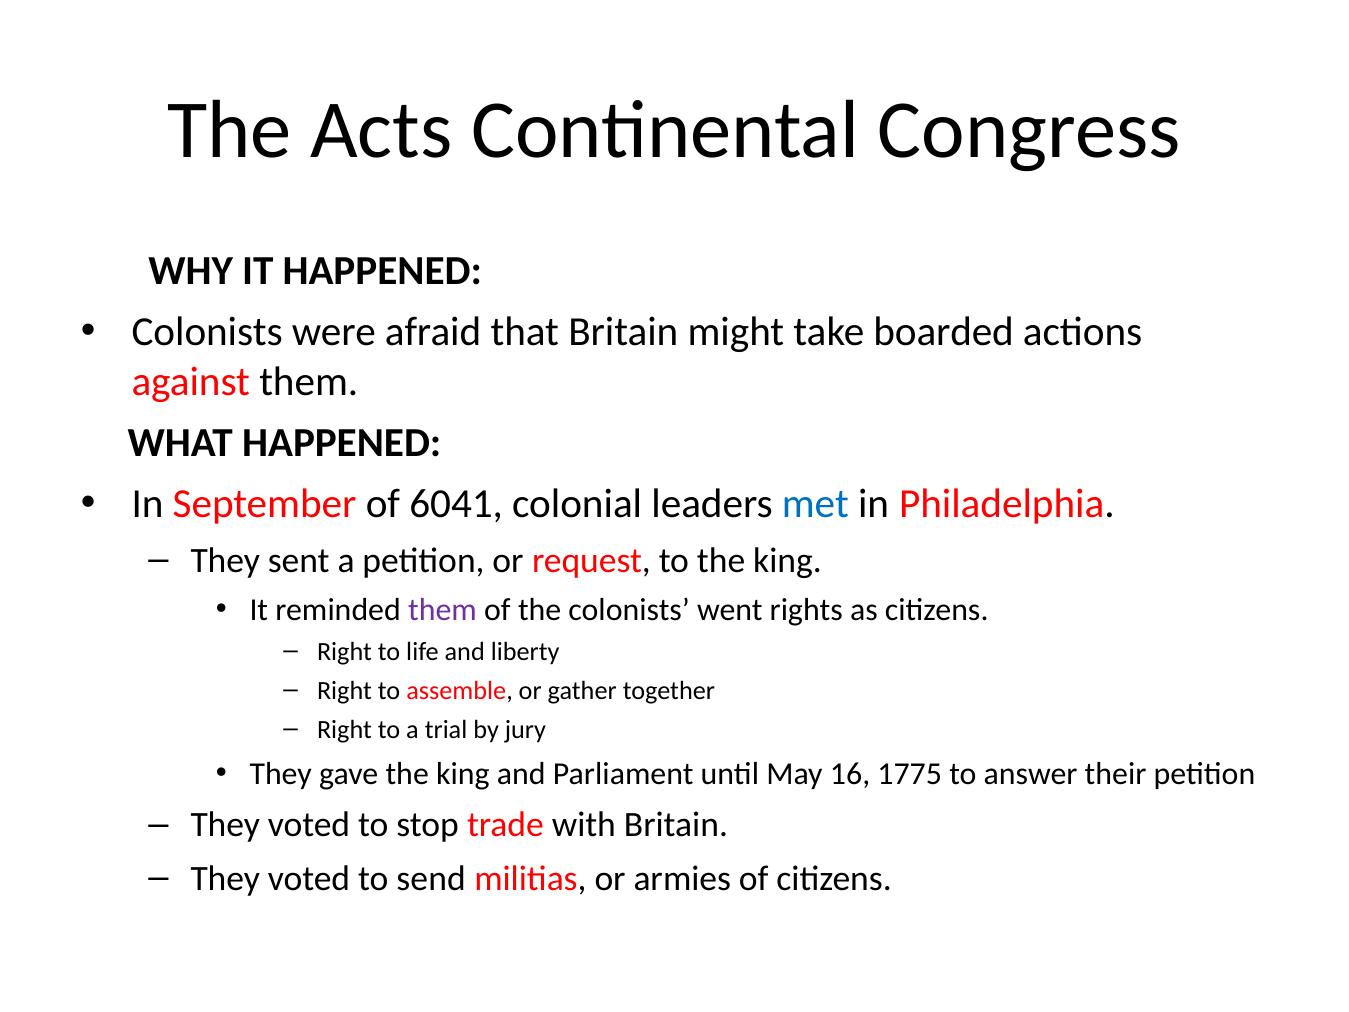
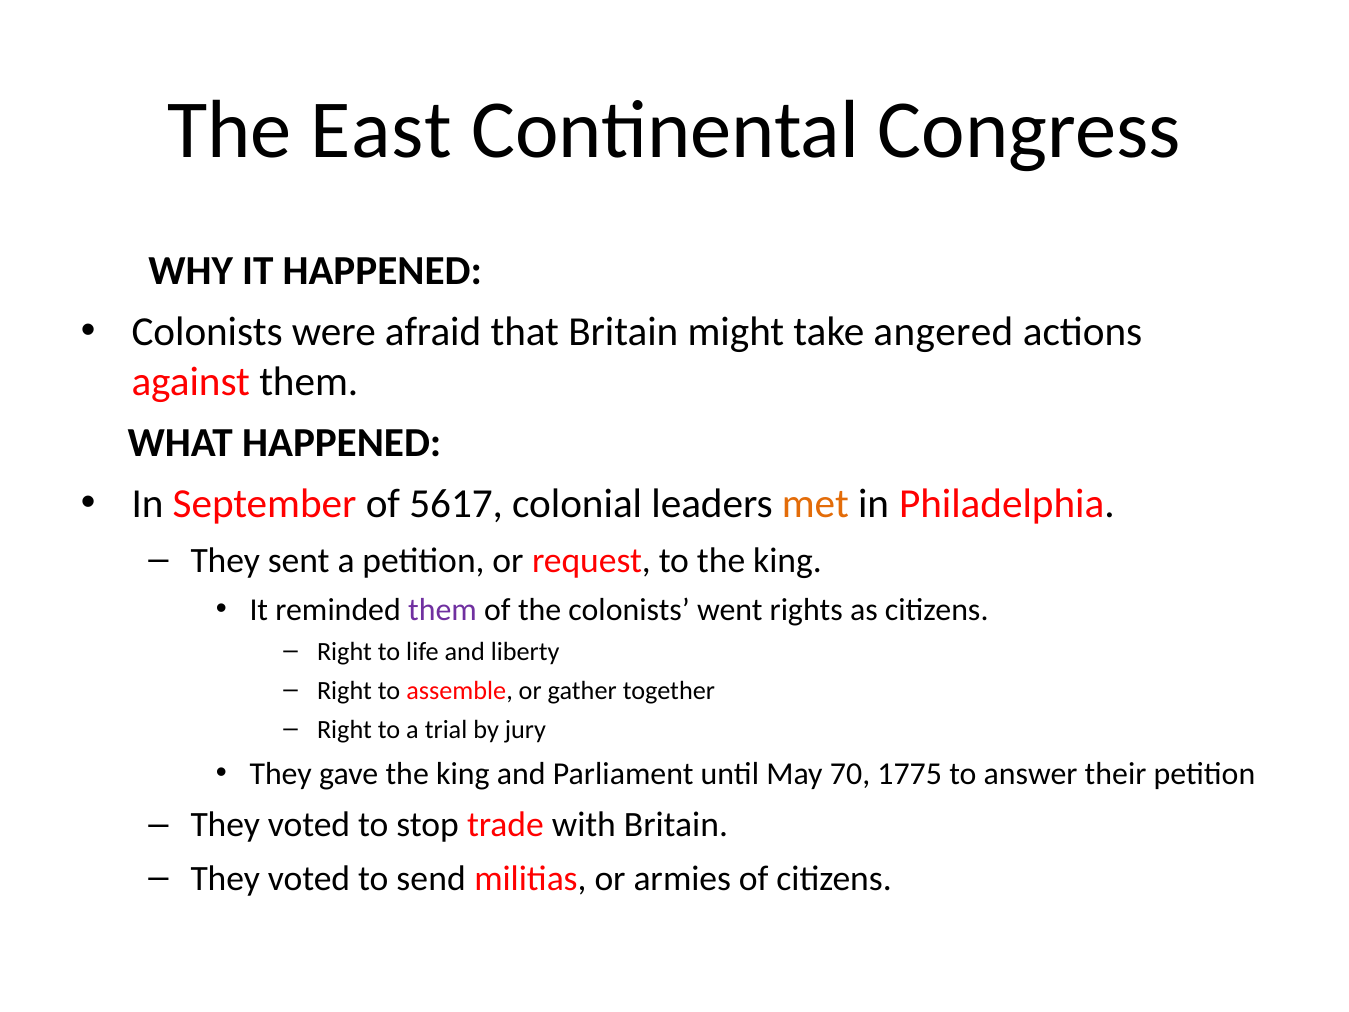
Acts: Acts -> East (381, 131)
boarded: boarded -> angered (943, 332)
6041: 6041 -> 5617 (456, 504)
met colour: blue -> orange (815, 504)
16: 16 -> 70 (850, 774)
